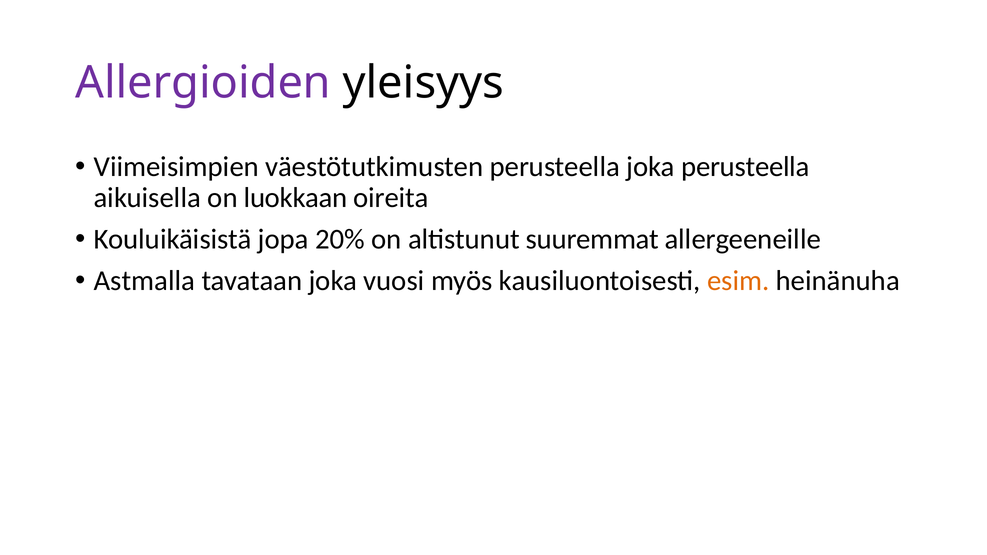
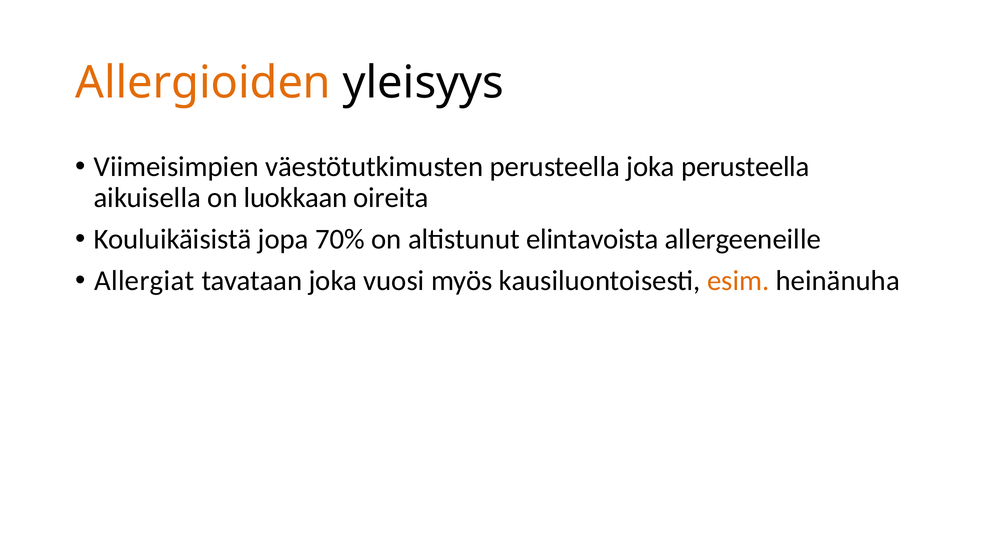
Allergioiden colour: purple -> orange (203, 83)
20%: 20% -> 70% (340, 239)
suuremmat: suuremmat -> elintavoista (592, 239)
Astmalla: Astmalla -> Allergiat (144, 281)
